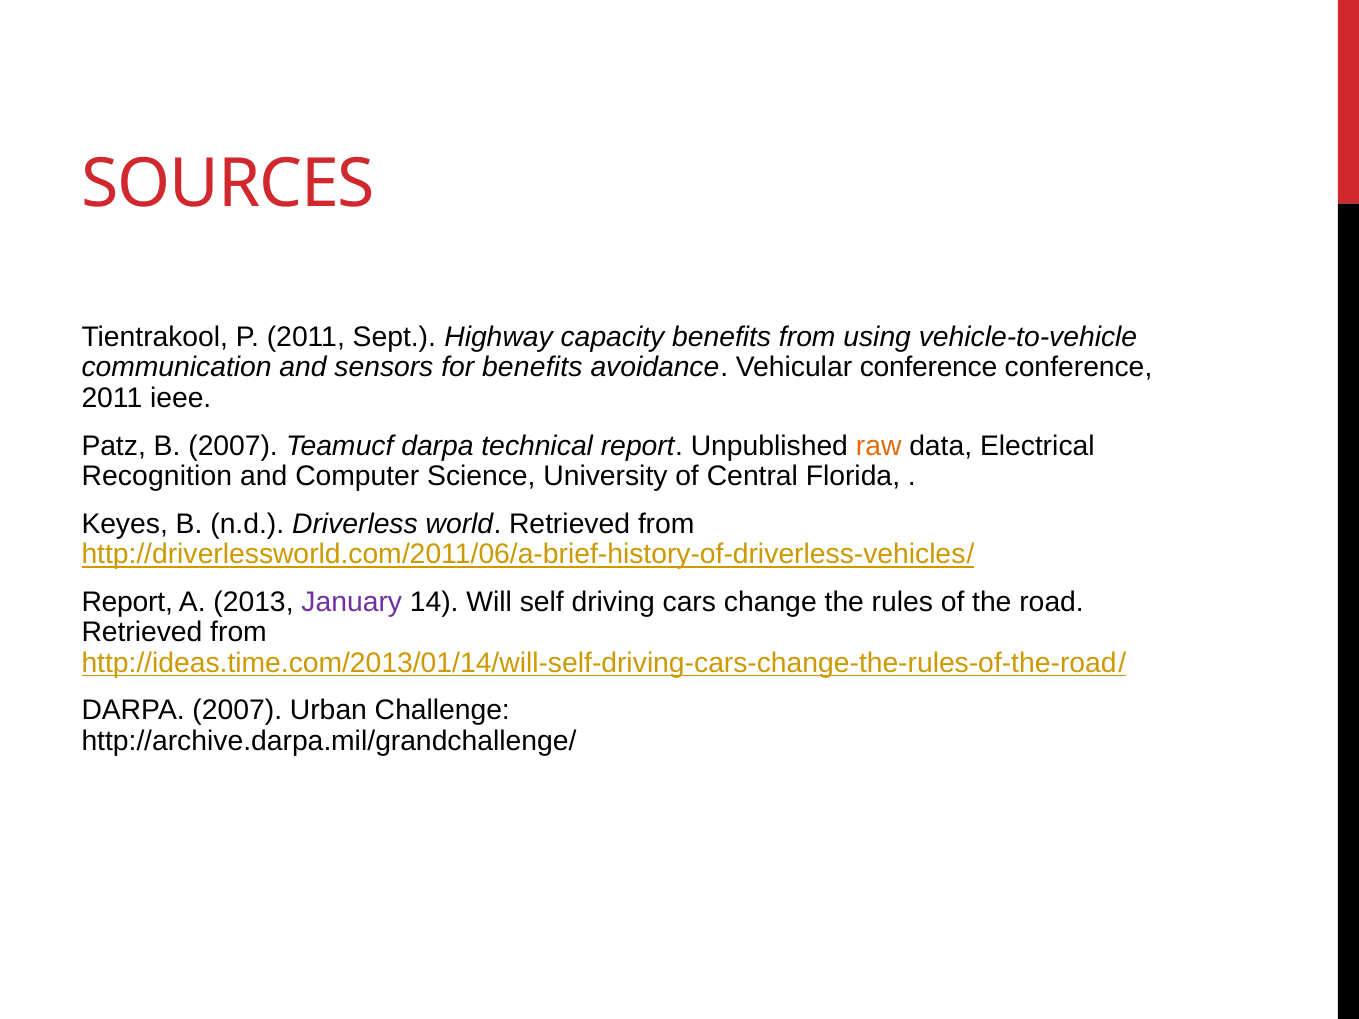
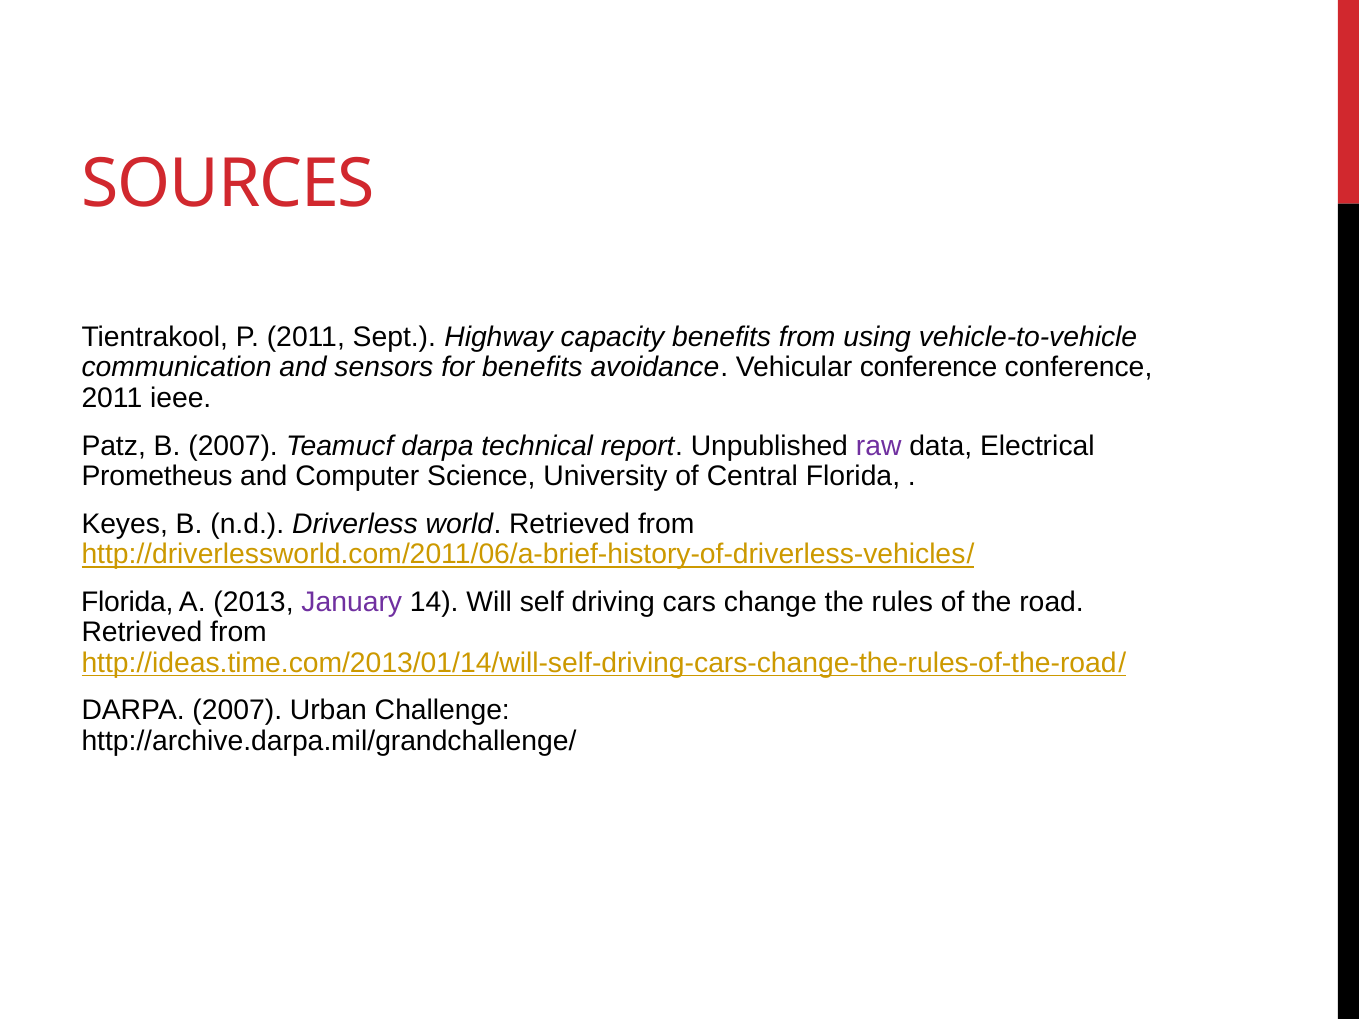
raw colour: orange -> purple (879, 446)
Recognition: Recognition -> Prometheus (157, 476)
Report: Report -> Florida (127, 602)
